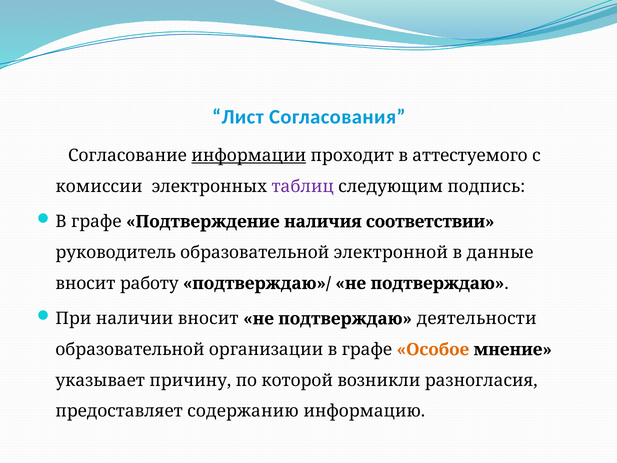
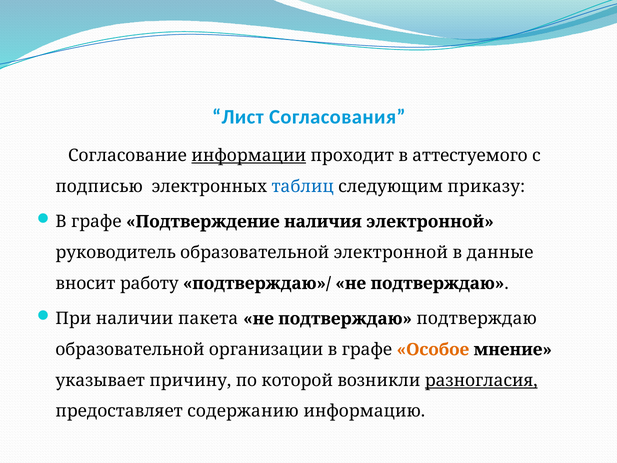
комиссии: комиссии -> подписью (99, 186)
таблиц colour: purple -> blue (303, 186)
подпись: подпись -> приказу (486, 186)
наличия соответствии: соответствии -> электронной (430, 222)
наличии вносит: вносит -> пакета (208, 319)
подтверждаю деятельности: деятельности -> подтверждаю (477, 319)
разногласия underline: none -> present (481, 380)
